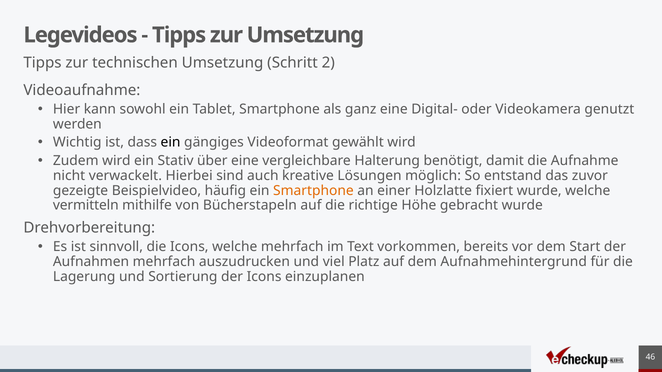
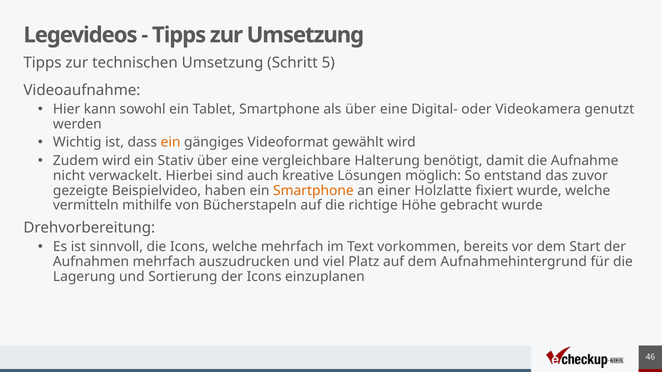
2: 2 -> 5 (328, 63)
als ganz: ganz -> über (361, 109)
ein colour: black -> orange (171, 143)
häufig: häufig -> haben (225, 191)
